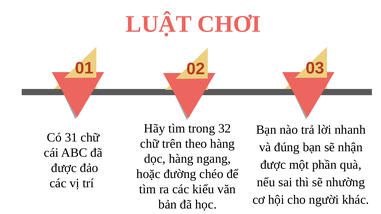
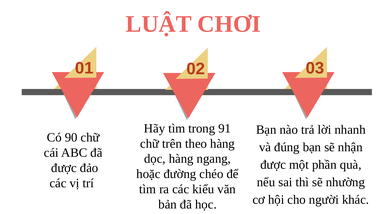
32: 32 -> 91 (225, 129)
31: 31 -> 90 (71, 138)
